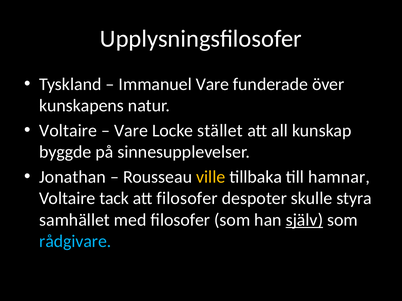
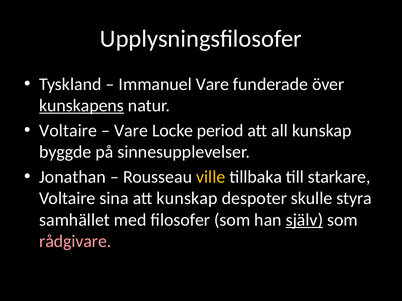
kunskapens underline: none -> present (82, 106)
stället: stället -> period (220, 131)
hamnar: hamnar -> starkare (339, 177)
tack: tack -> sina (114, 199)
att filosofer: filosofer -> kunskap (187, 199)
rådgivare colour: light blue -> pink (75, 242)
